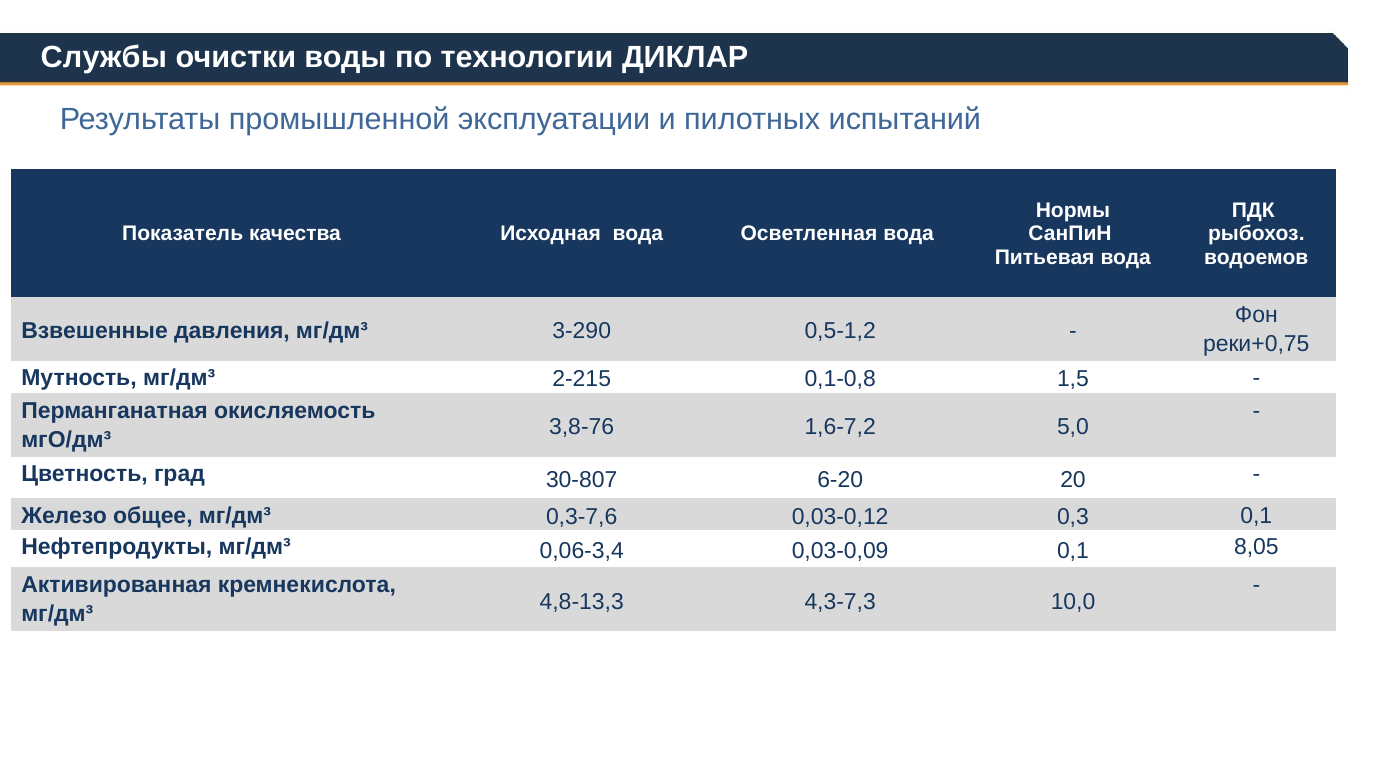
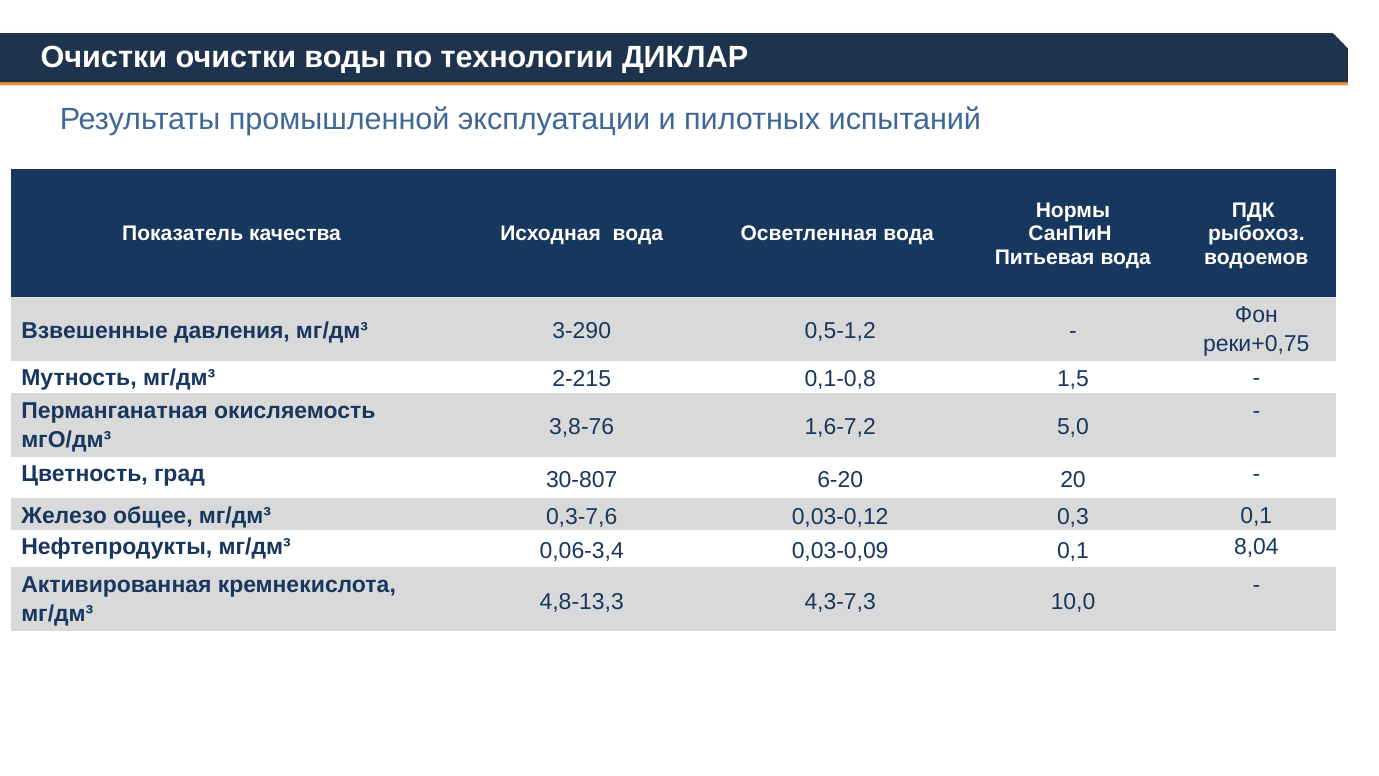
Службы: Службы -> Очистки (104, 58)
8,05: 8,05 -> 8,04 (1256, 547)
